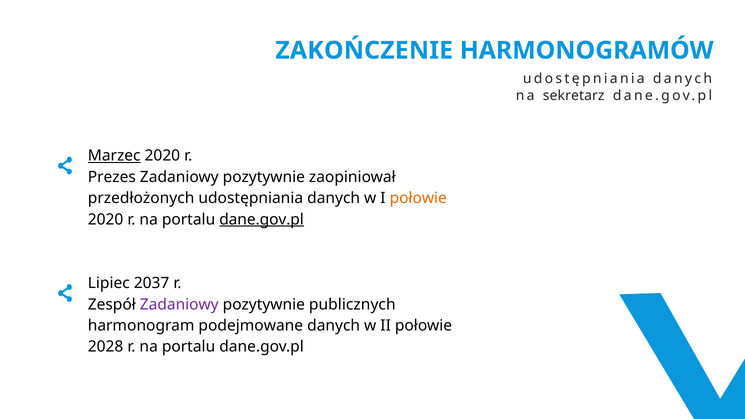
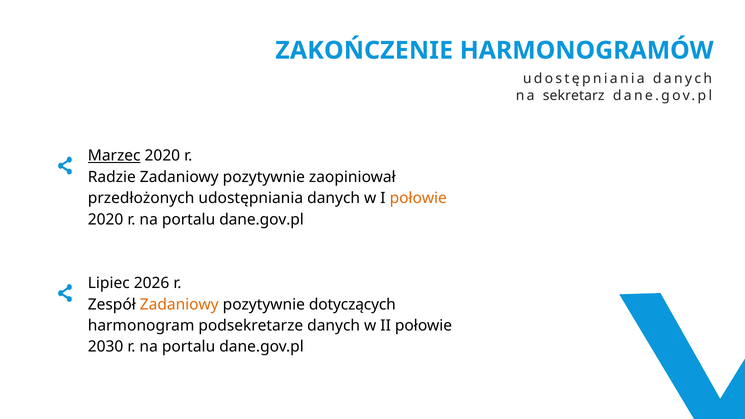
Prezes: Prezes -> Radzie (112, 177)
dane.gov.pl underline: present -> none (262, 220)
2037: 2037 -> 2026 (152, 283)
Zadaniowy colour: purple -> orange (179, 304)
publicznych: publicznych -> dotyczących (352, 304)
podejmowane: podejmowane -> podsekretarze (251, 326)
2028: 2028 -> 2030 (106, 347)
